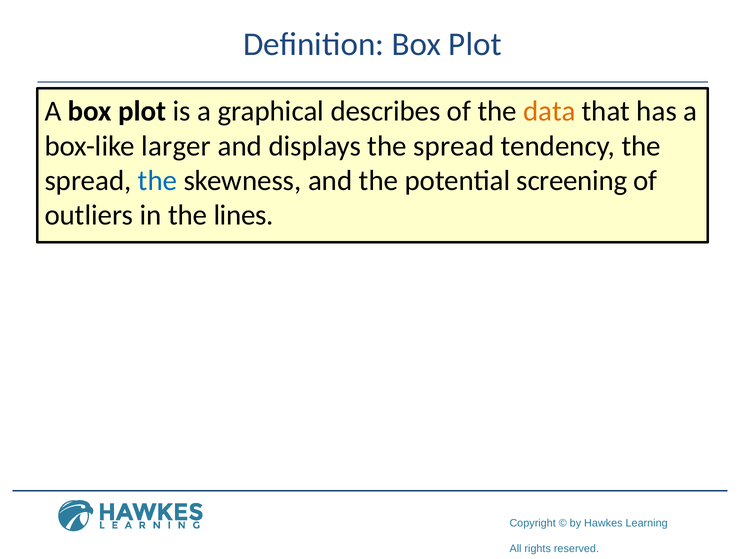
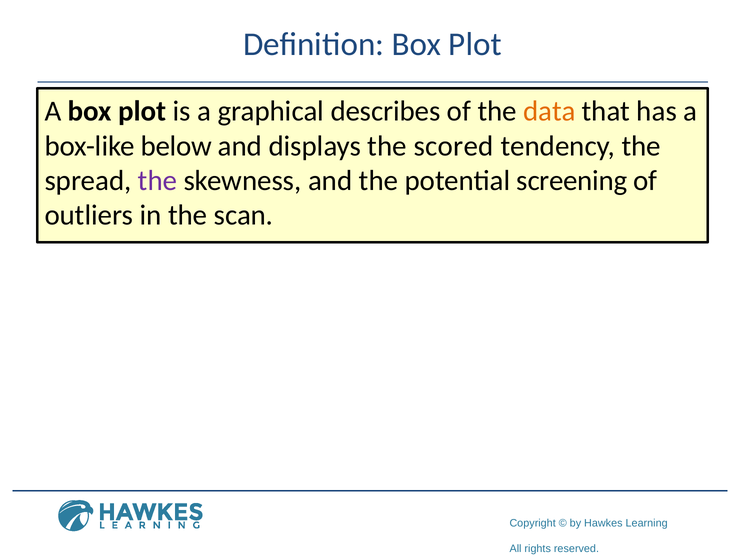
larger: larger -> below (176, 146)
displays the spread: spread -> scored (454, 146)
the colour: blue -> purple (158, 181)
lines: lines -> scan (244, 215)
